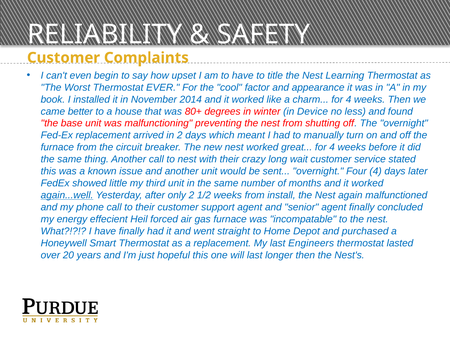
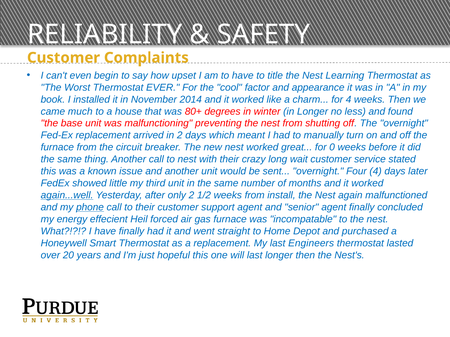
better: better -> much (80, 112)
in Device: Device -> Longer (313, 112)
great for 4: 4 -> 0 (332, 148)
phone underline: none -> present (90, 207)
